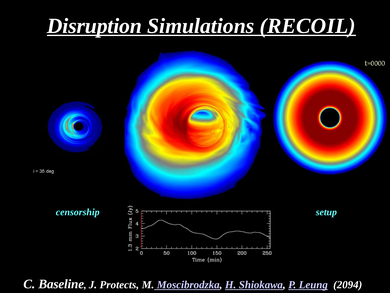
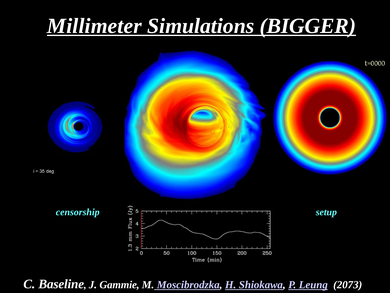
Disruption: Disruption -> Millimeter (94, 26)
RECOIL: RECOIL -> BIGGER (308, 26)
Protects: Protects -> Gammie (119, 284)
2094: 2094 -> 2073 (348, 284)
